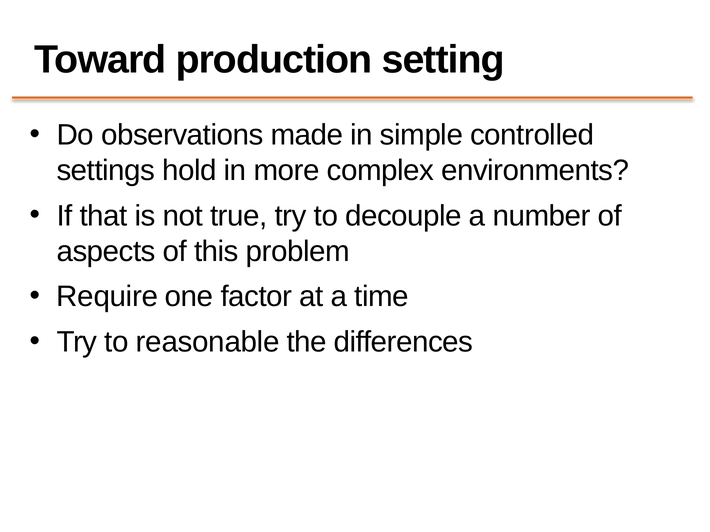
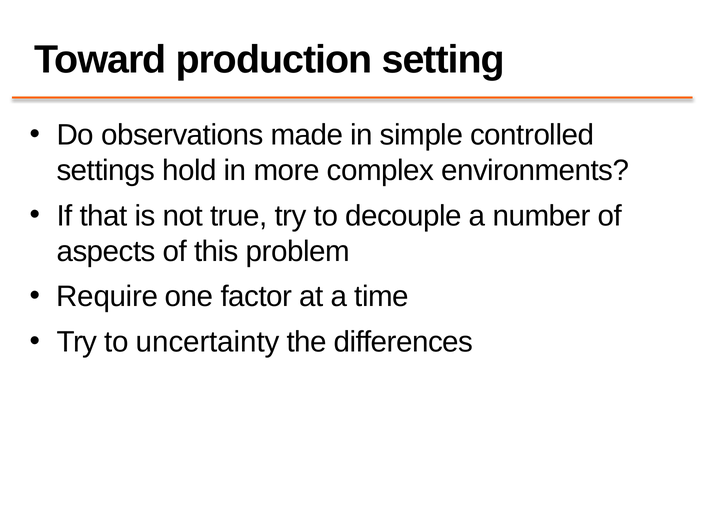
reasonable: reasonable -> uncertainty (208, 342)
